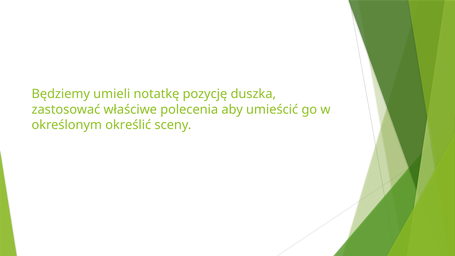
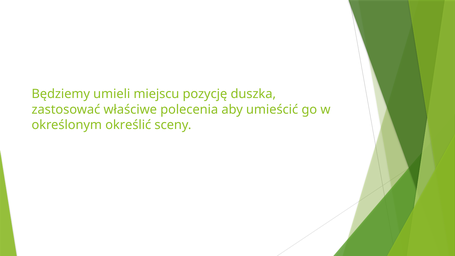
notatkę: notatkę -> miejscu (156, 94)
